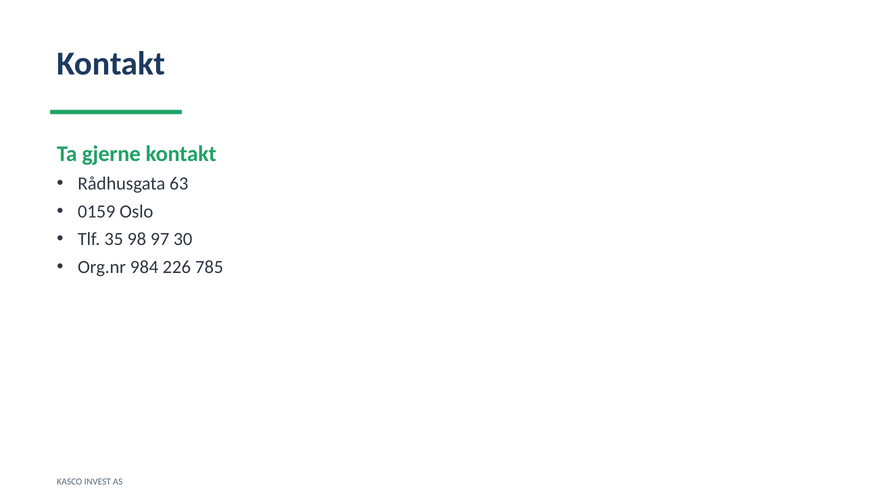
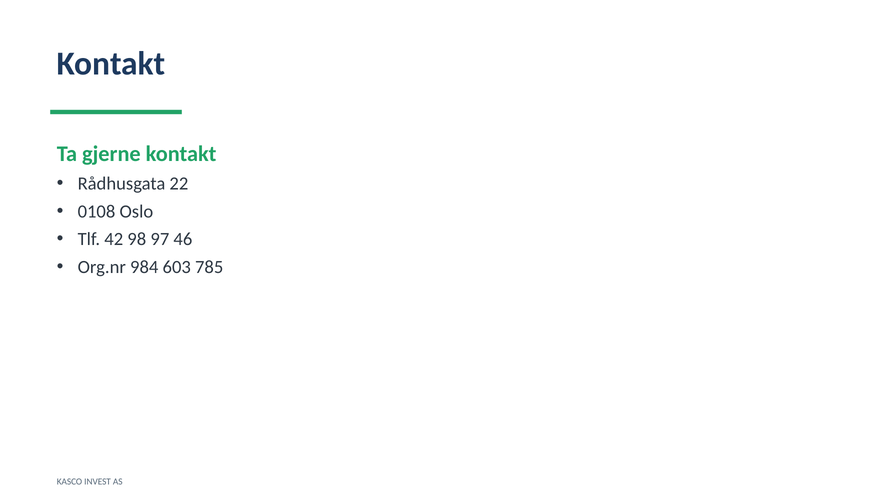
63: 63 -> 22 (179, 183)
0159: 0159 -> 0108 (96, 211)
35: 35 -> 42 (114, 239)
30: 30 -> 46 (183, 239)
226: 226 -> 603 (177, 267)
